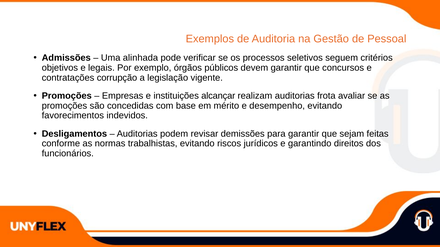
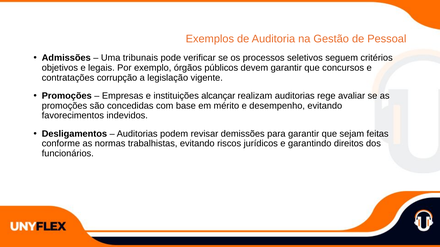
alinhada: alinhada -> tribunais (140, 58)
frota: frota -> rege (326, 96)
